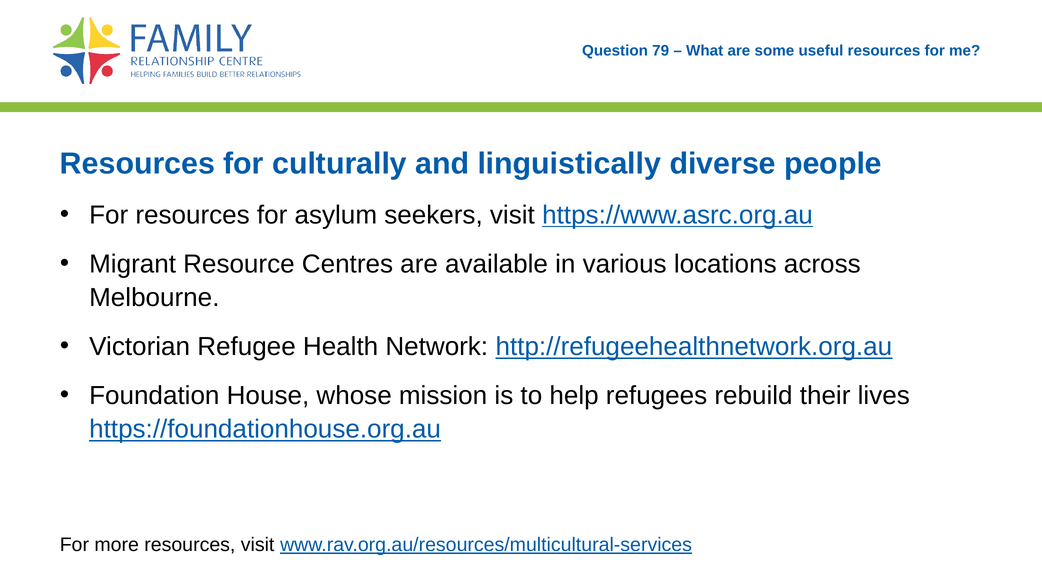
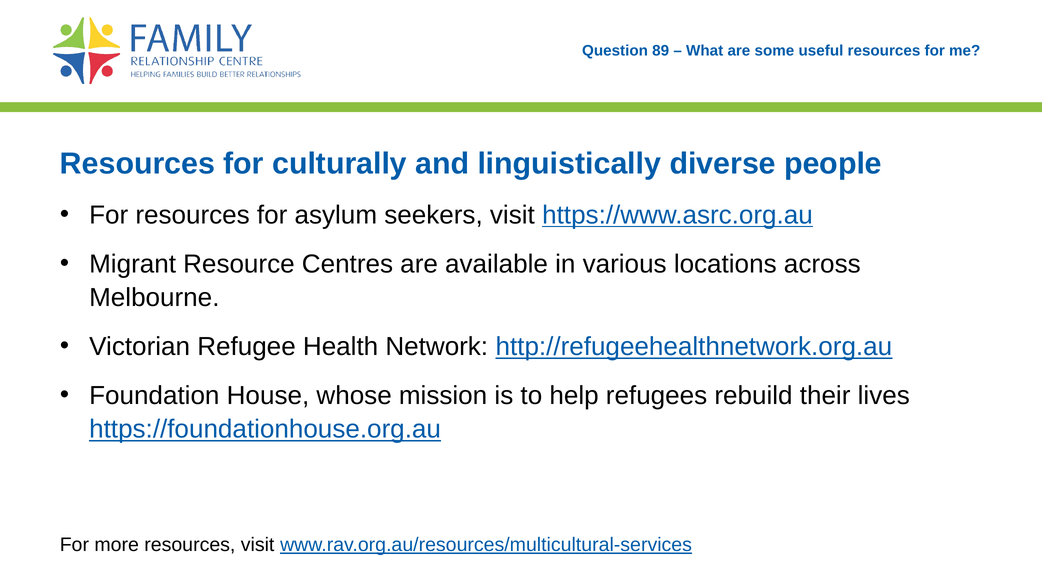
79: 79 -> 89 (661, 51)
